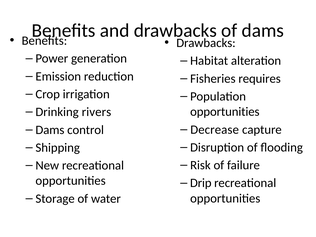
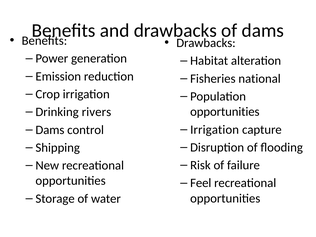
requires: requires -> national (260, 79)
Decrease: Decrease -> Irrigation (215, 130)
Drip: Drip -> Feel (201, 183)
